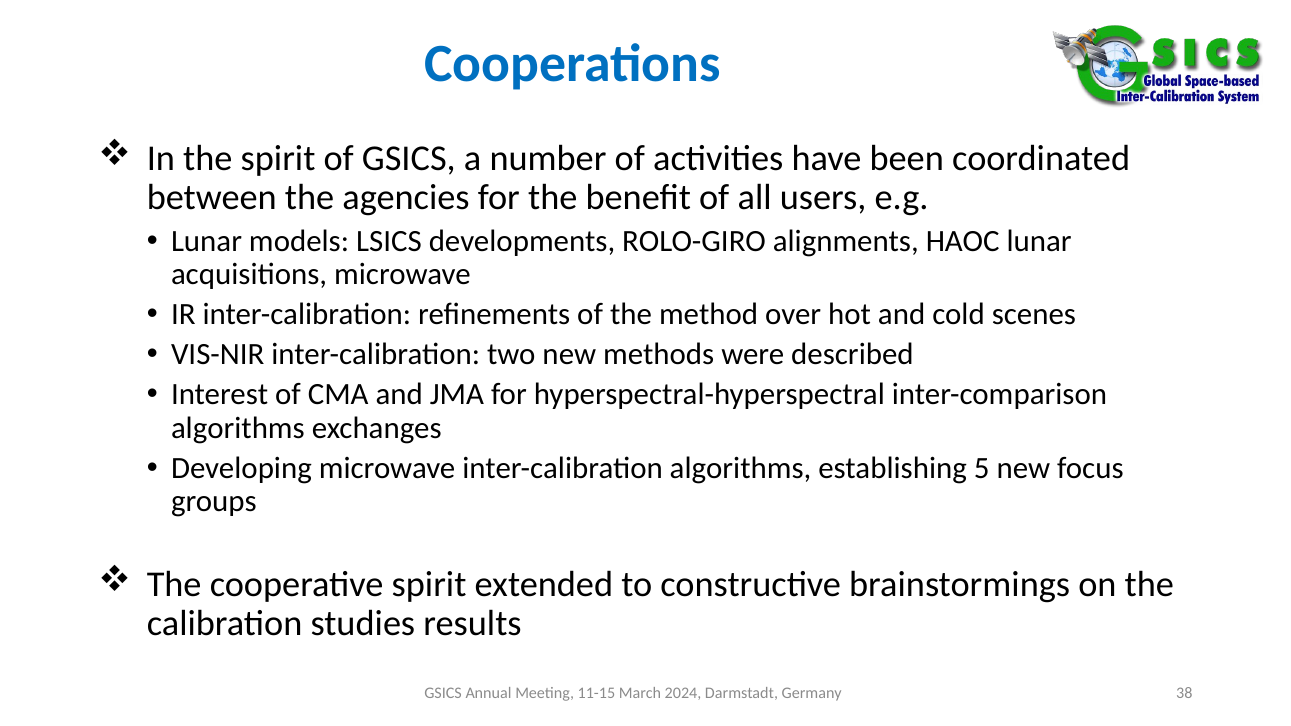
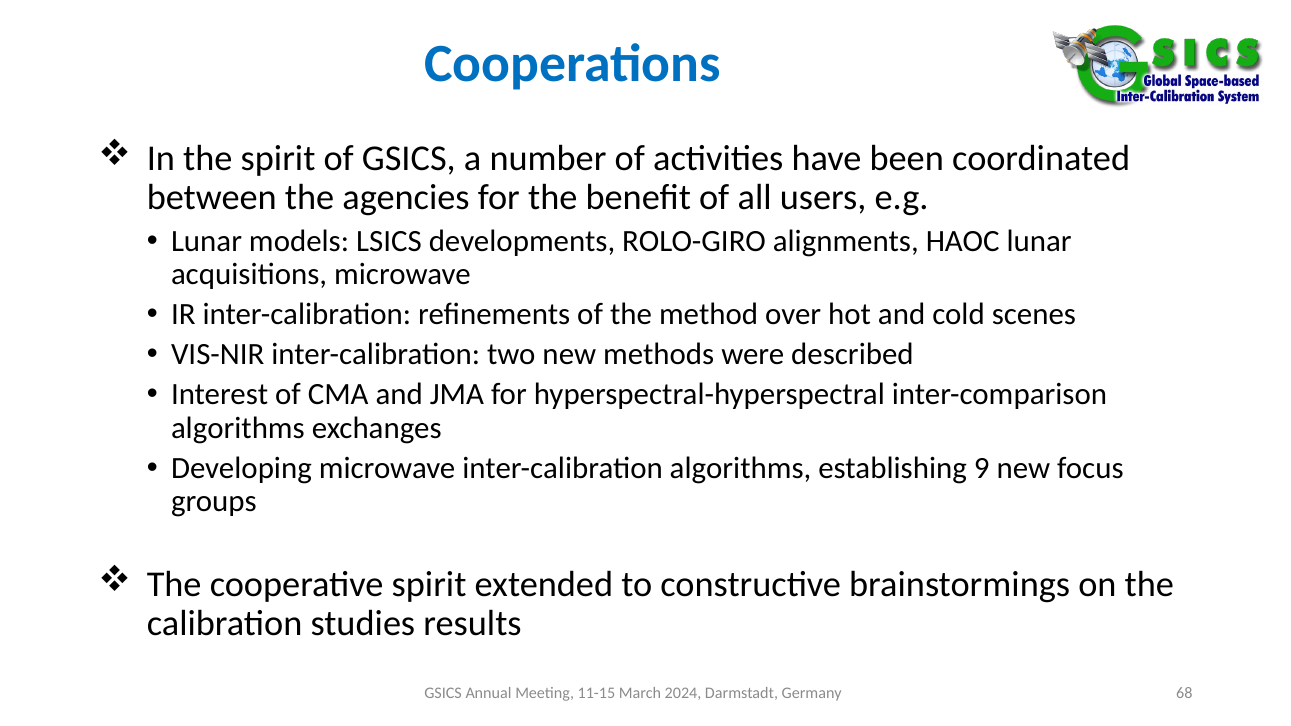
5: 5 -> 9 (982, 468)
38: 38 -> 68 (1184, 693)
